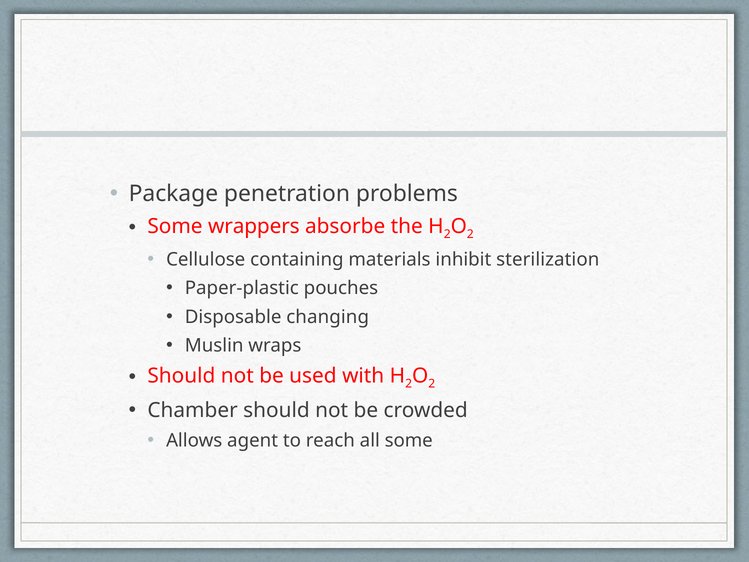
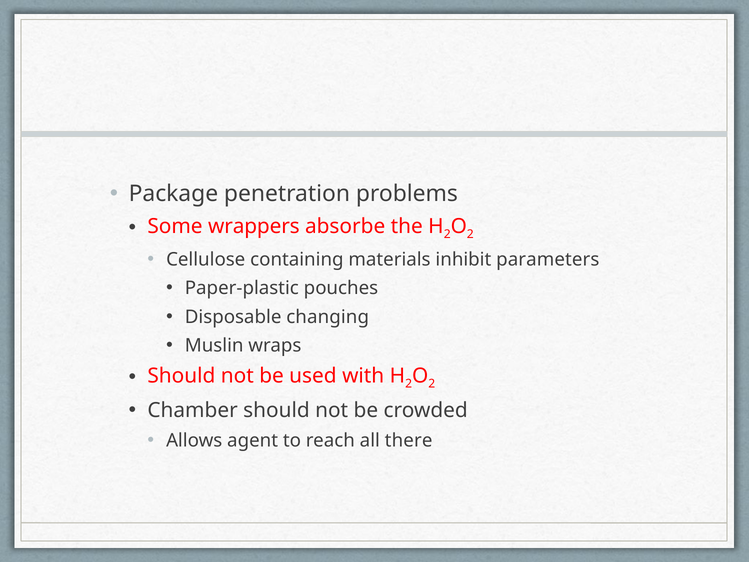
sterilization: sterilization -> parameters (548, 259)
all some: some -> there (409, 440)
